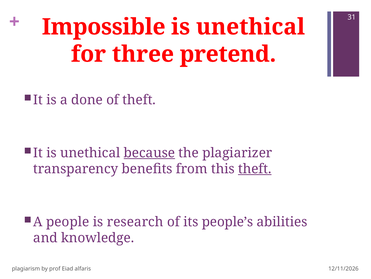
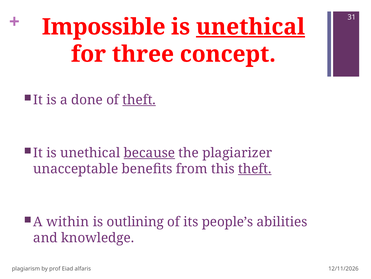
unethical underline: none -> present (250, 27)
pretend: pretend -> concept (228, 54)
theft underline: none -> present (139, 100)
transparency: transparency -> unacceptable (76, 168)
people: people -> within (68, 221)
research: research -> outlining (135, 221)
